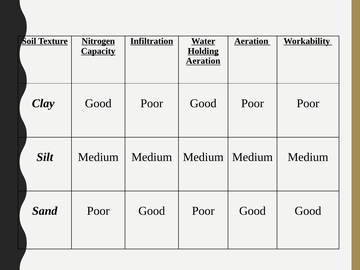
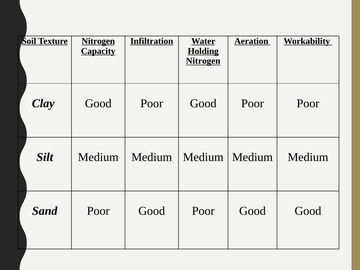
Aeration: Aeration -> Nitrogen (203, 61)
